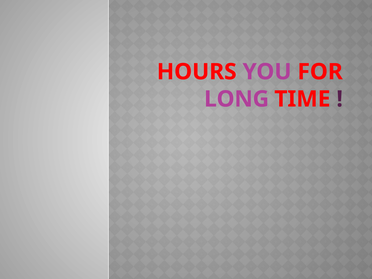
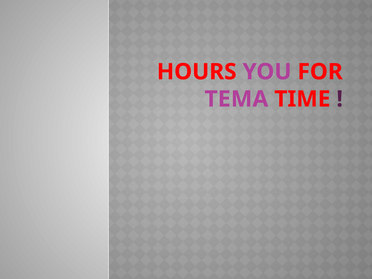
LONG: LONG -> ТЕМА (236, 99)
